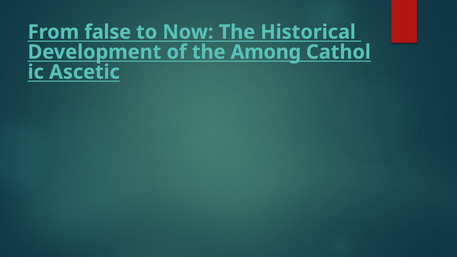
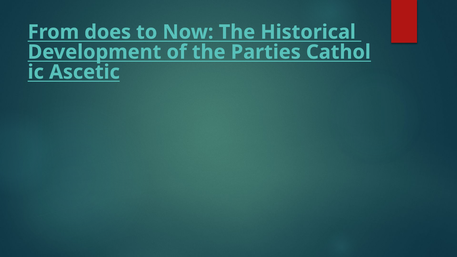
false: false -> does (108, 32)
Among: Among -> Parties (266, 52)
